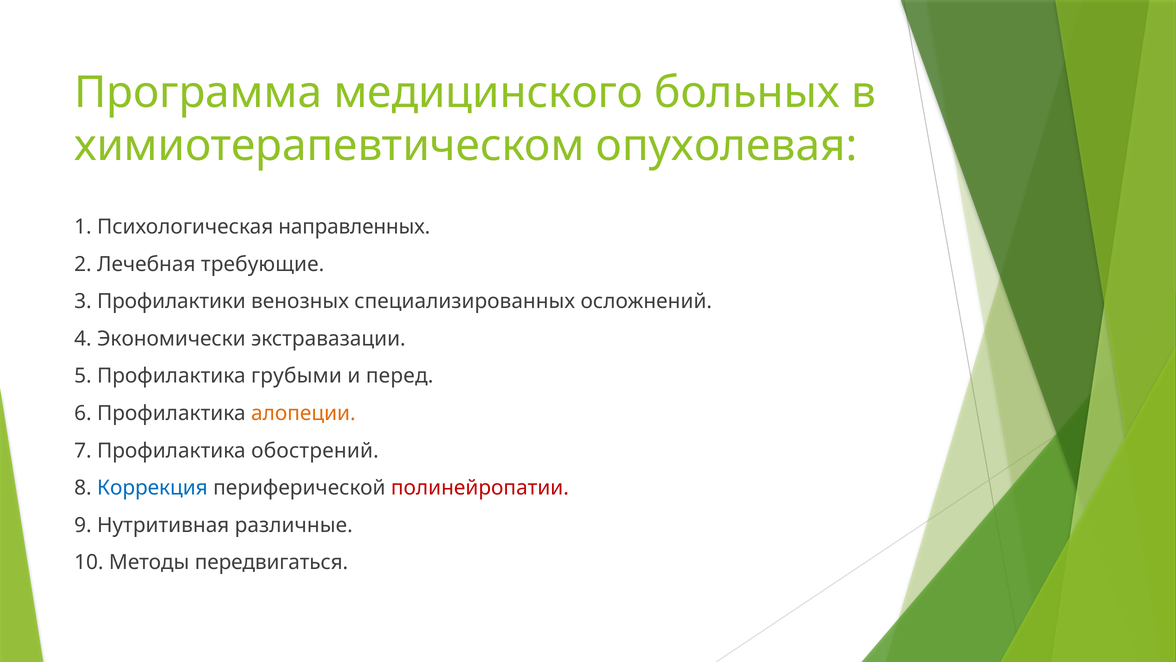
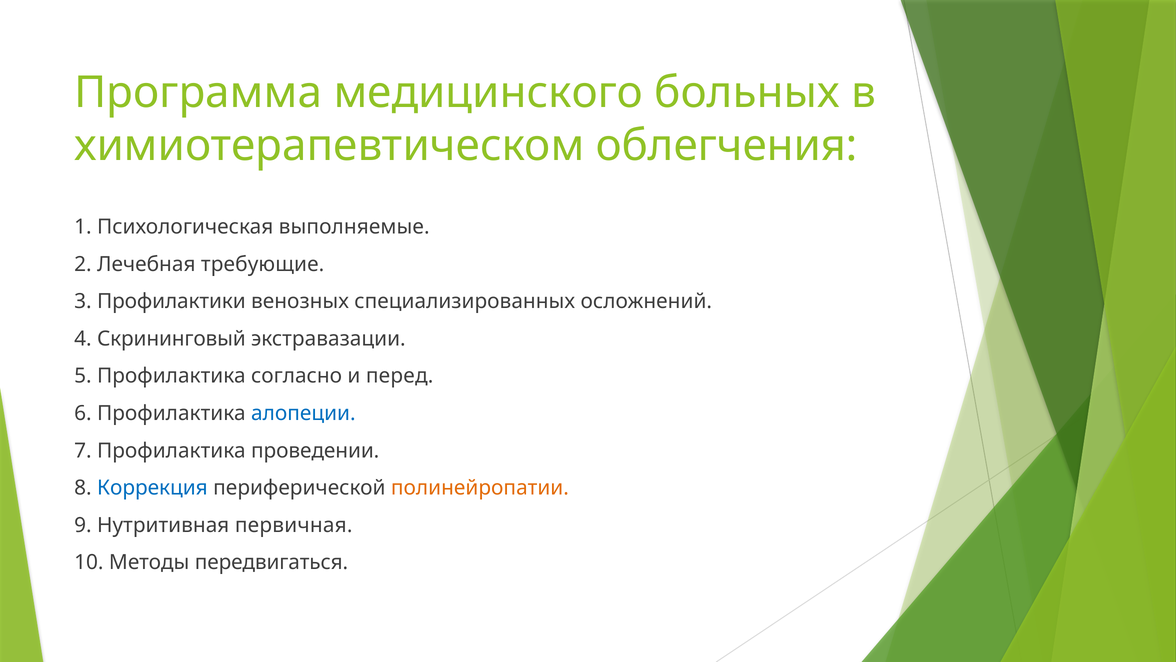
опухолевая: опухолевая -> облегчения (727, 146)
направленных: направленных -> выполняемые (354, 227)
Экономически: Экономически -> Скрининговый (171, 339)
грубыми: грубыми -> согласно (297, 376)
алопеции colour: orange -> blue (303, 413)
обострений: обострений -> проведении (315, 450)
полинейропатии colour: red -> orange (480, 488)
различные: различные -> первичная (294, 525)
